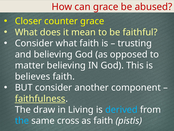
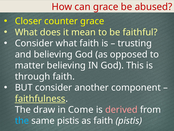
believes: believes -> through (33, 76)
Living: Living -> Come (81, 109)
derived colour: light blue -> pink (121, 109)
same cross: cross -> pistis (68, 120)
